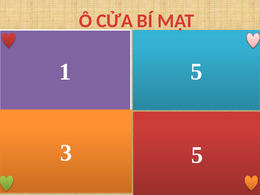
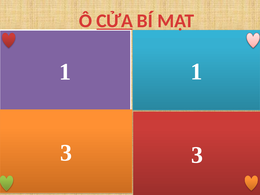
CỬA underline: none -> present (115, 21)
1 5: 5 -> 1 (196, 72)
3 5: 5 -> 3 (197, 155)
